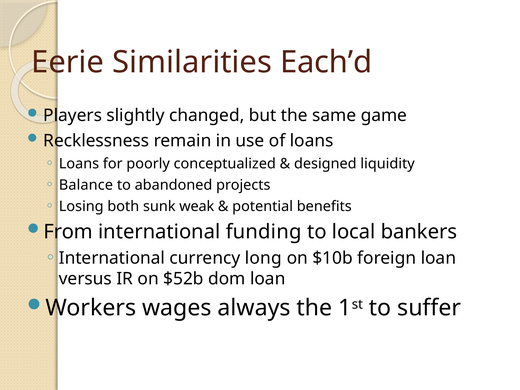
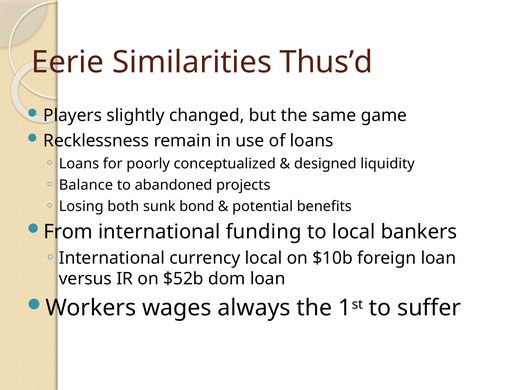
Each’d: Each’d -> Thus’d (326, 62)
weak: weak -> bond (197, 206)
currency long: long -> local (263, 258)
